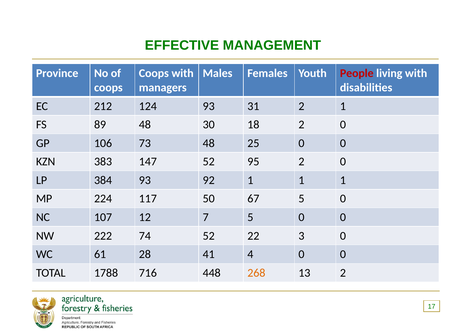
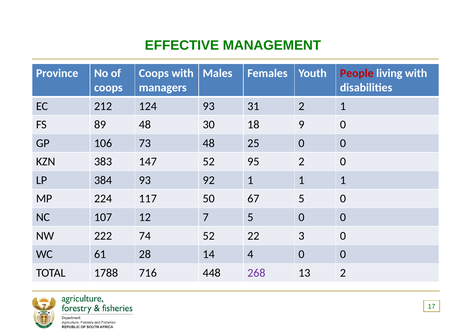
18 2: 2 -> 9 (301, 125)
41: 41 -> 14 (209, 254)
268 colour: orange -> purple (256, 273)
